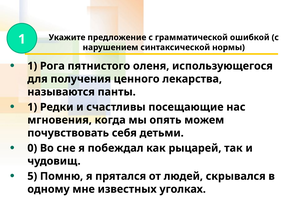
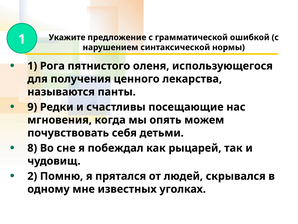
1: 1 -> 9 (32, 107)
0: 0 -> 8 (32, 148)
5: 5 -> 2 (32, 176)
